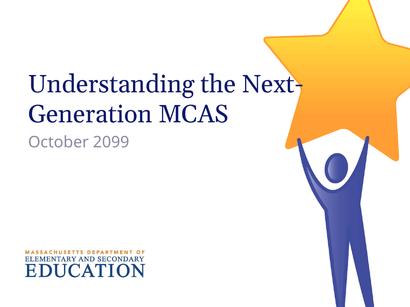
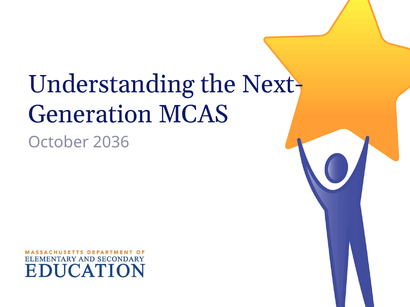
2099: 2099 -> 2036 (111, 143)
